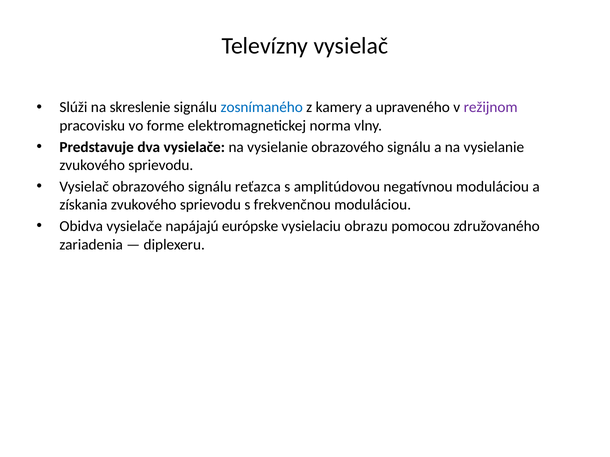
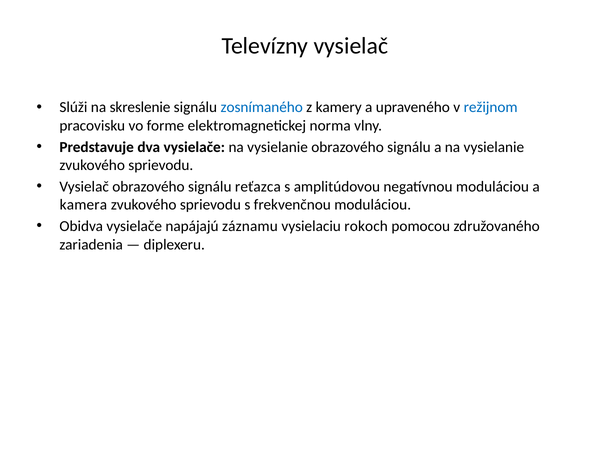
režijnom colour: purple -> blue (491, 108)
získania: získania -> kamera (83, 205)
európske: európske -> záznamu (250, 226)
obrazu: obrazu -> rokoch (366, 226)
